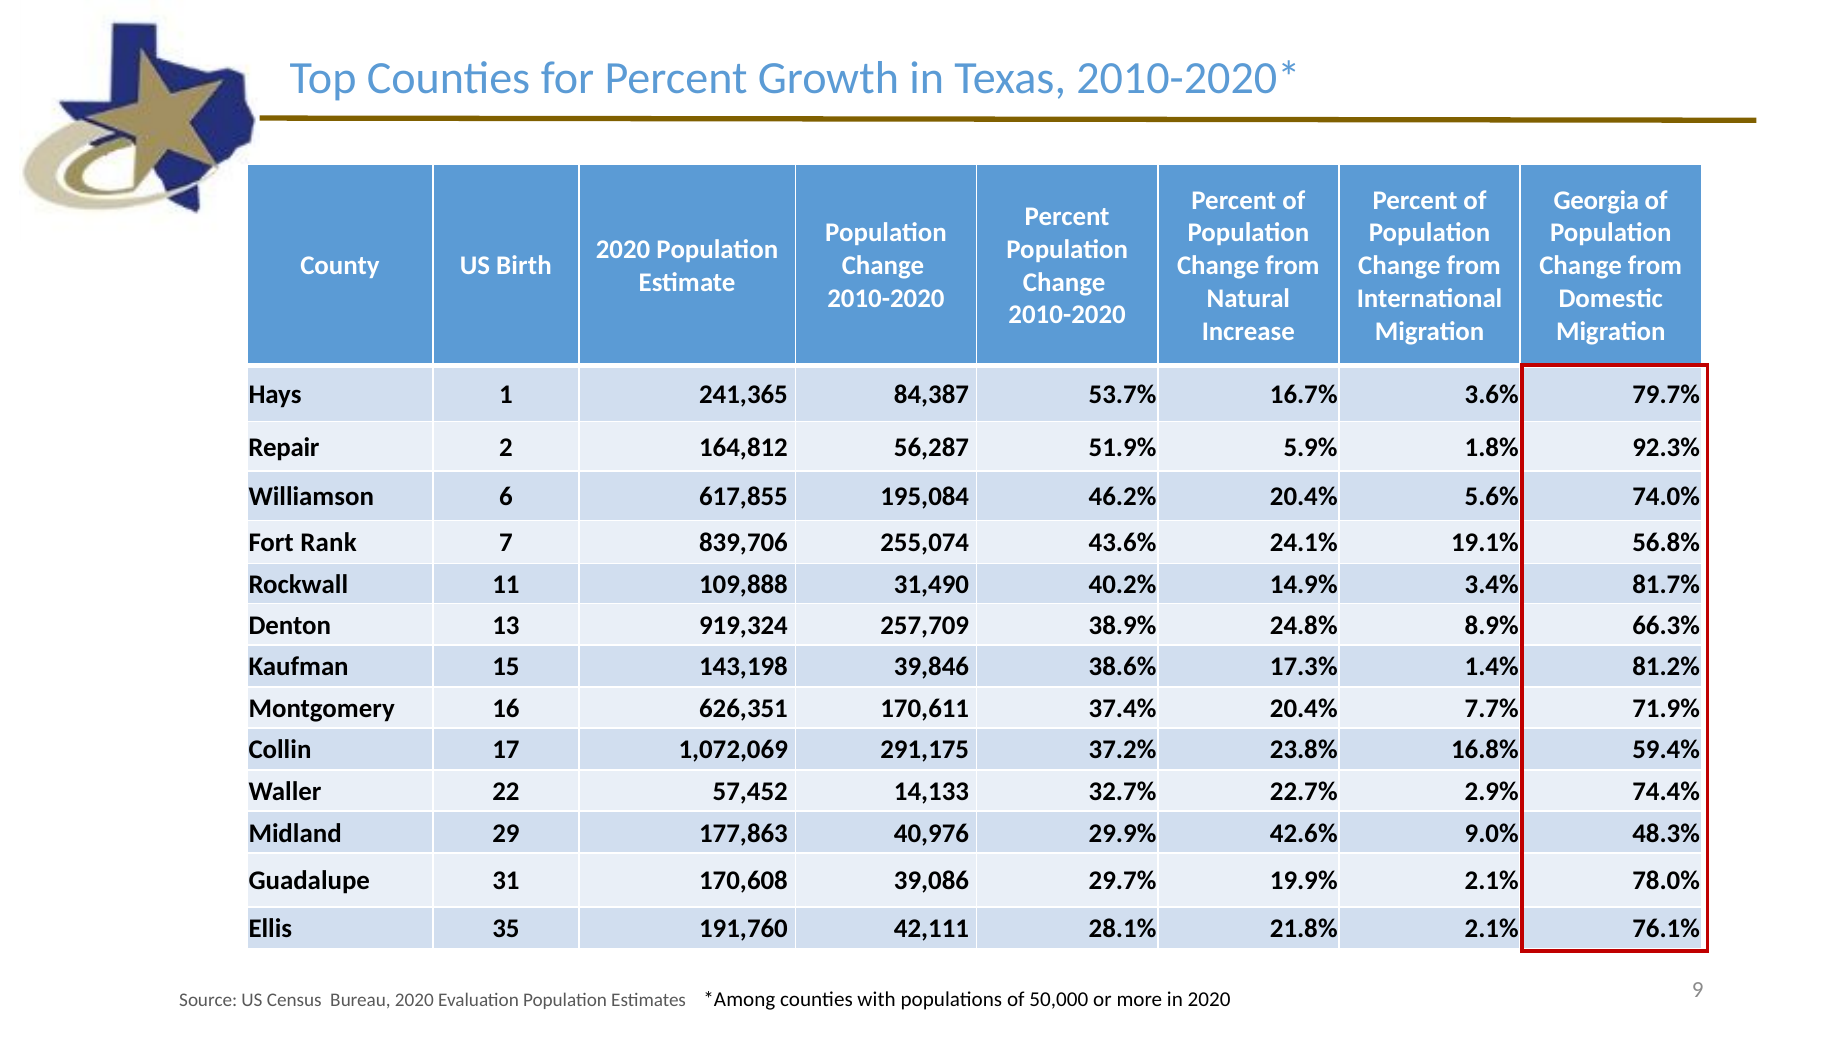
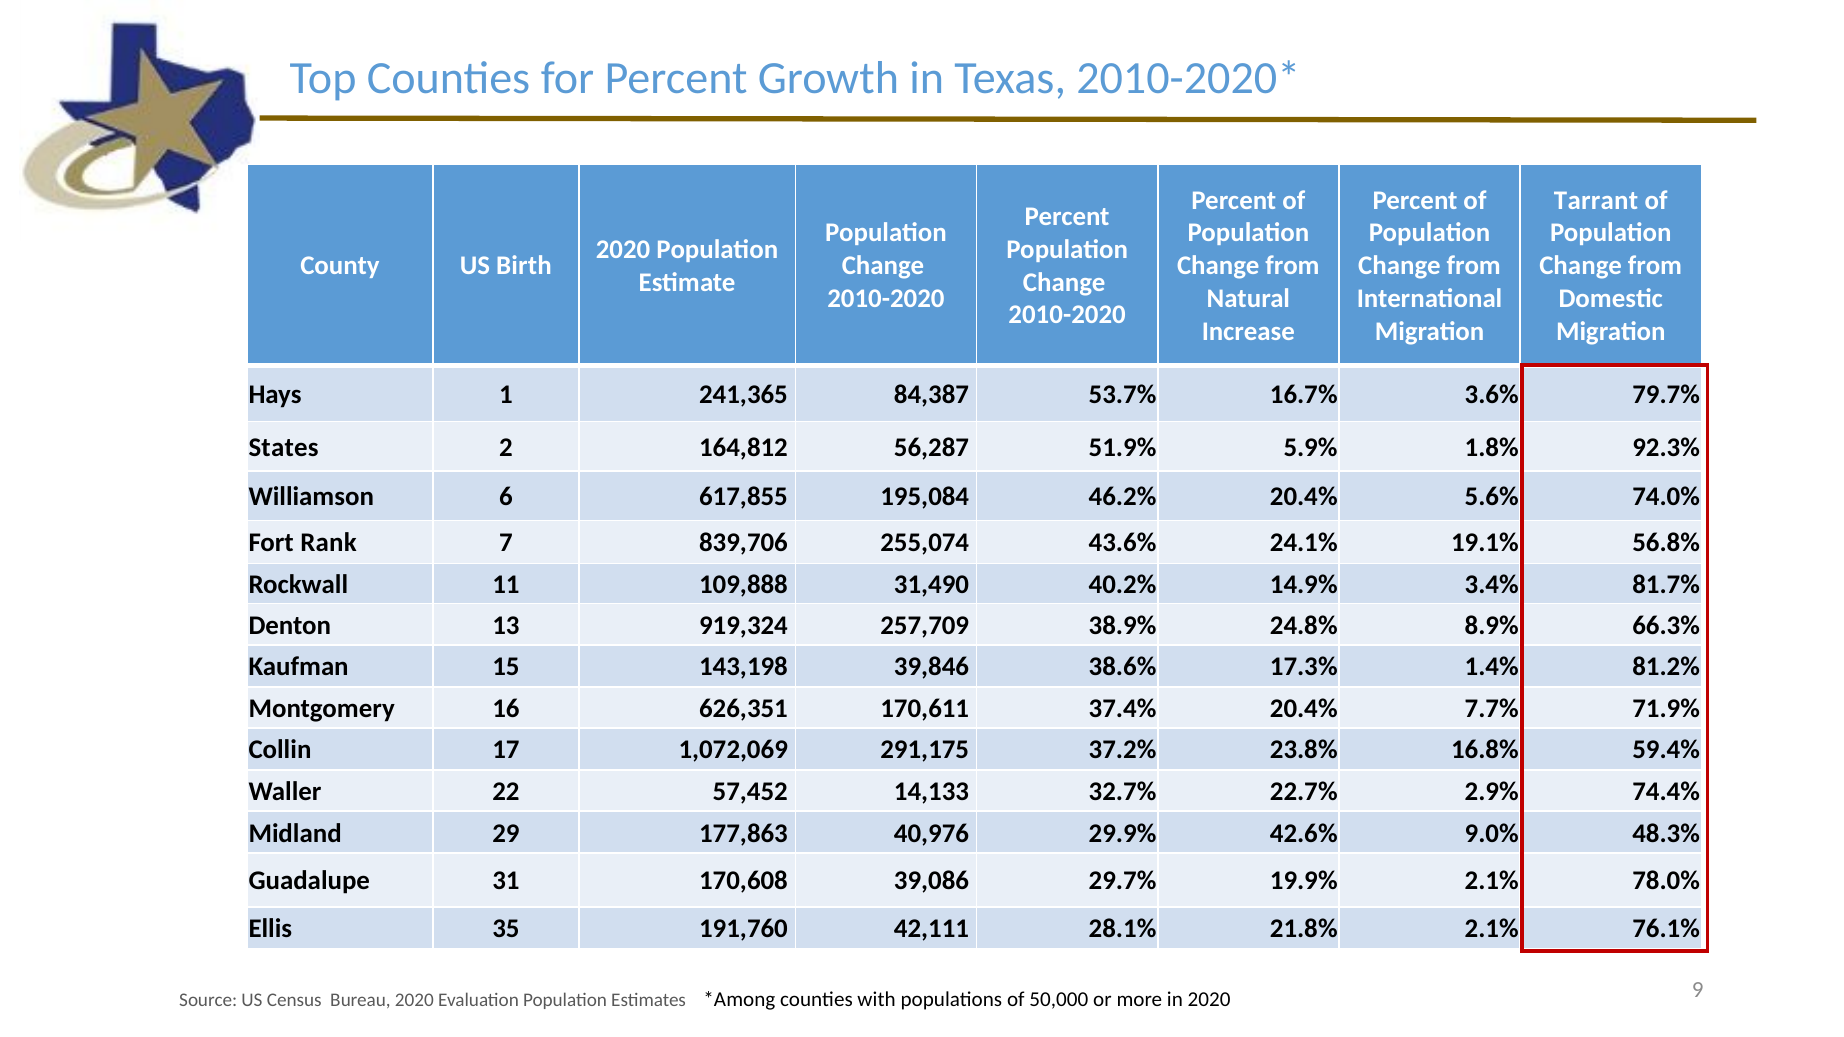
Georgia: Georgia -> Tarrant (1596, 200)
Repair: Repair -> States (284, 447)
